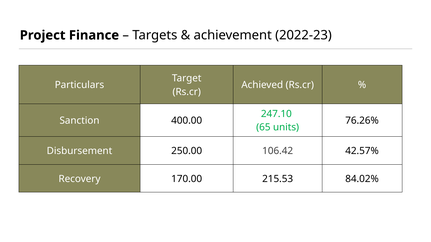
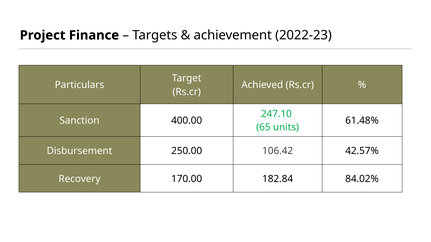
76.26%: 76.26% -> 61.48% (362, 121)
215.53: 215.53 -> 182.84 (278, 179)
